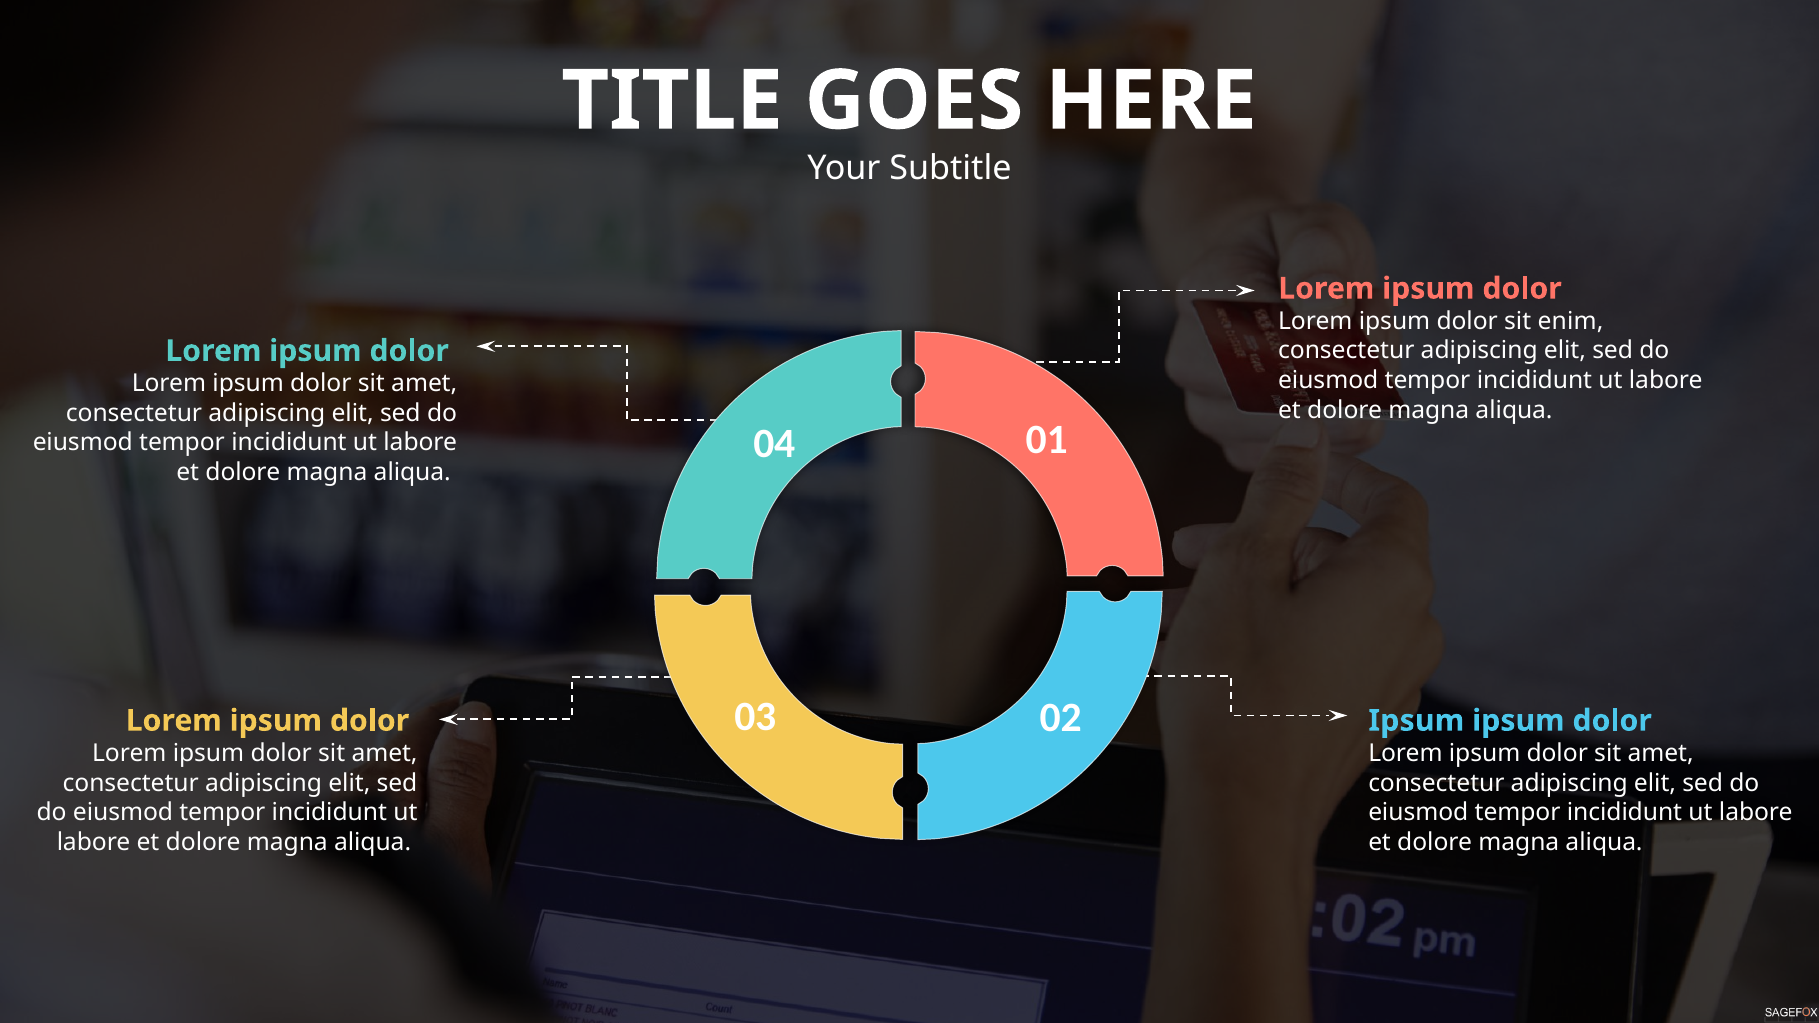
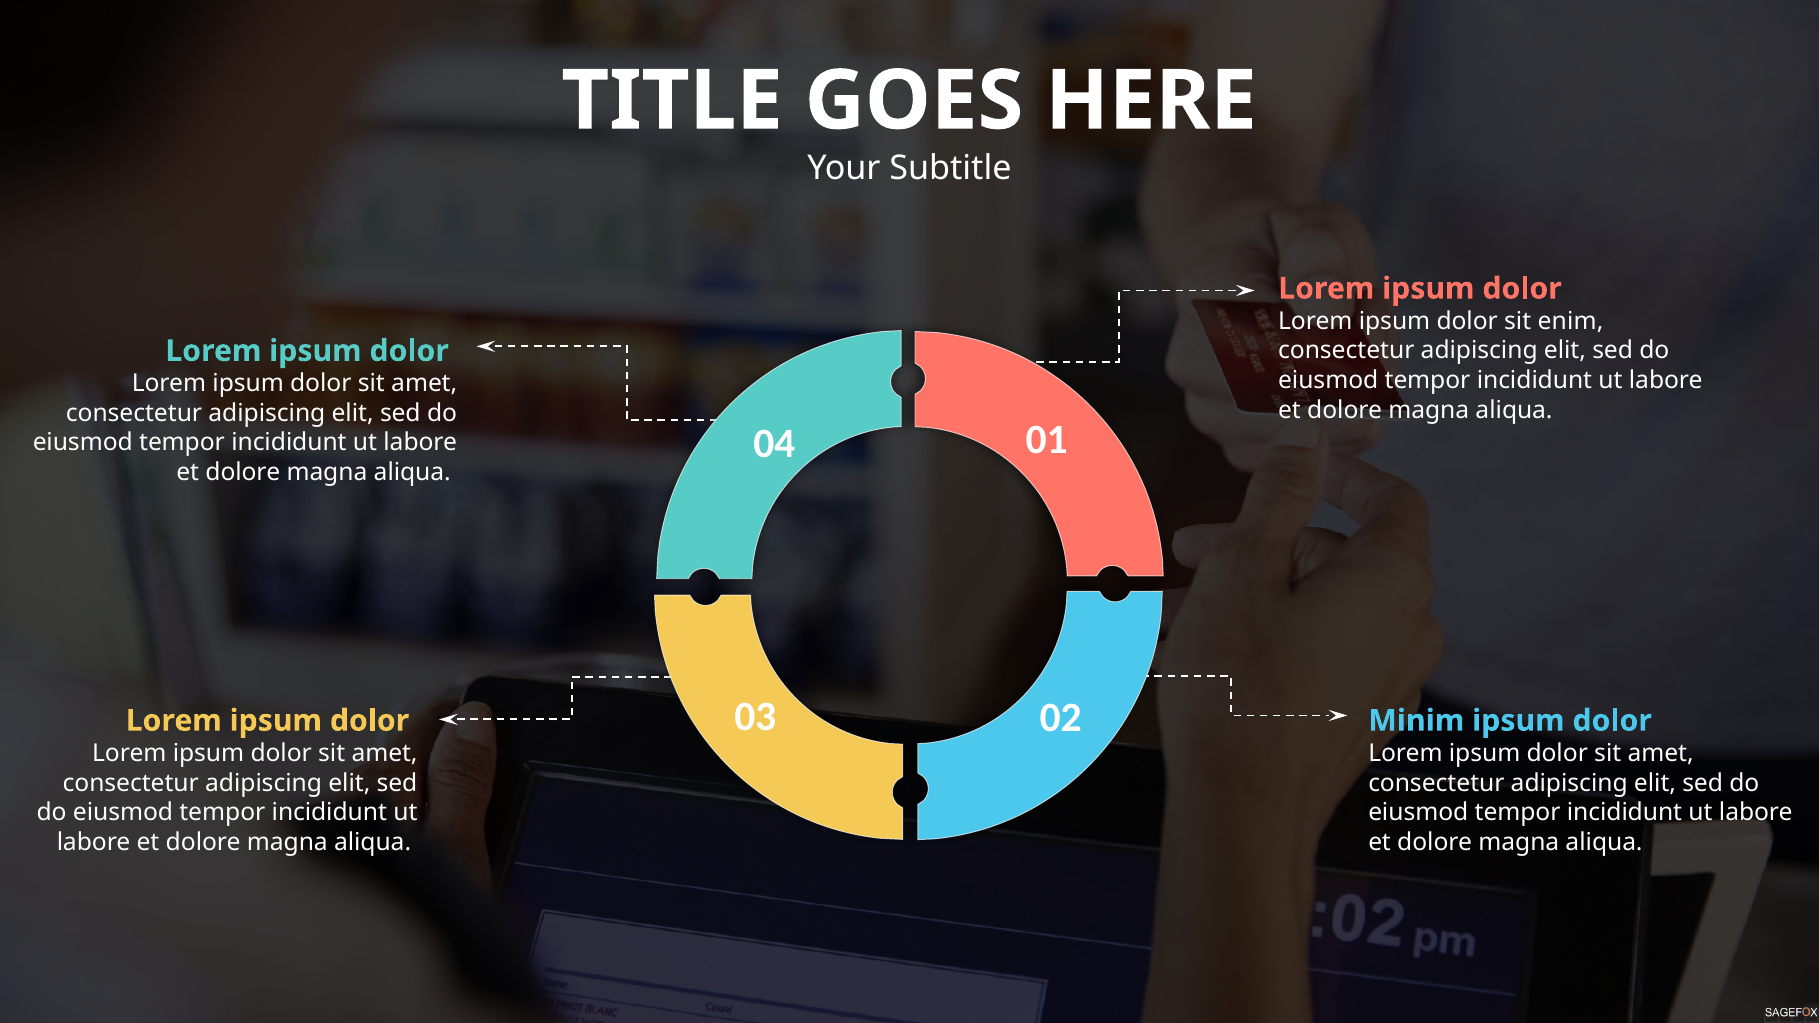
Ipsum: Ipsum -> Minim (1416, 721)
